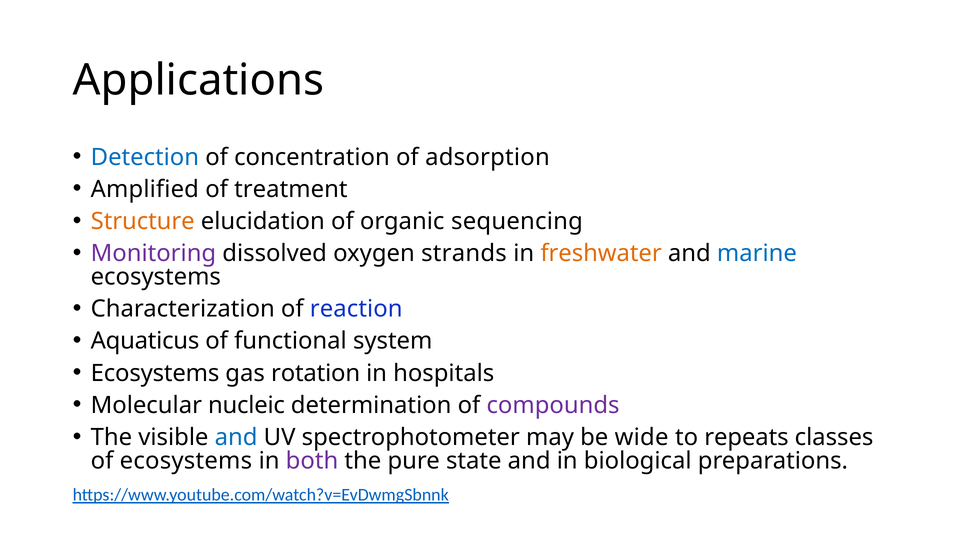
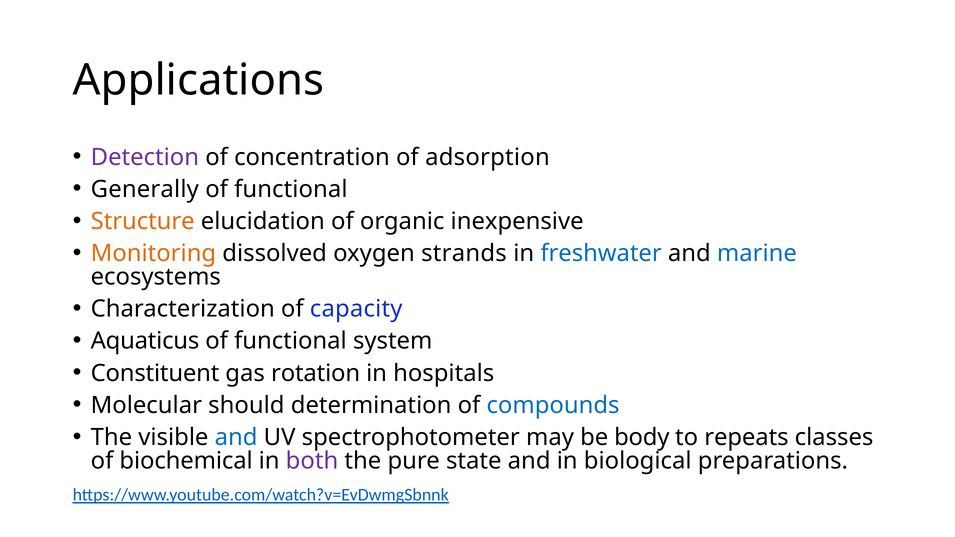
Detection colour: blue -> purple (145, 157)
Amplified: Amplified -> Generally (145, 189)
treatment: treatment -> functional (291, 189)
sequencing: sequencing -> inexpensive (517, 222)
Monitoring colour: purple -> orange (153, 254)
freshwater colour: orange -> blue (601, 254)
reaction: reaction -> capacity (356, 309)
Ecosystems: Ecosystems -> Constituent (155, 373)
nucleic: nucleic -> should (246, 405)
compounds colour: purple -> blue (553, 405)
wide: wide -> body (642, 438)
of ecosystems: ecosystems -> biochemical (186, 461)
